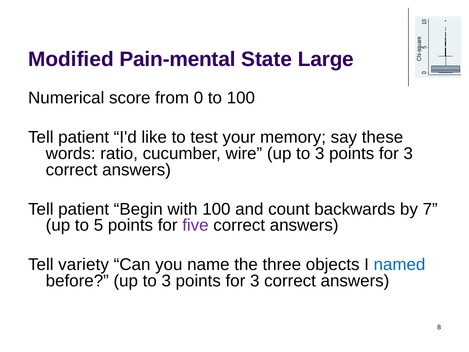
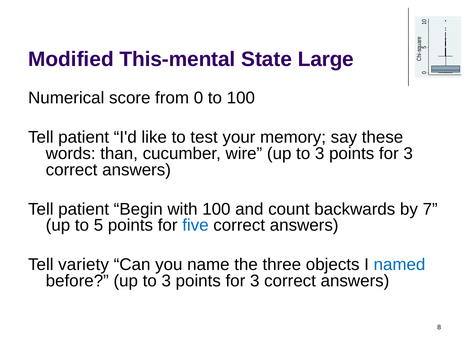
Pain-mental: Pain-mental -> This-mental (177, 59)
ratio: ratio -> than (119, 153)
five colour: purple -> blue (195, 225)
